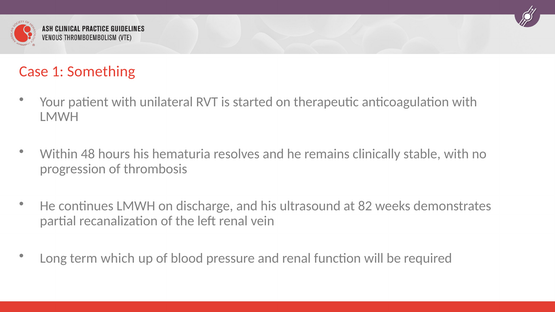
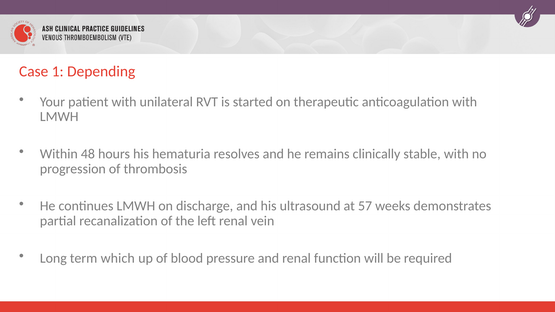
Something: Something -> Depending (101, 71)
82: 82 -> 57 (365, 206)
